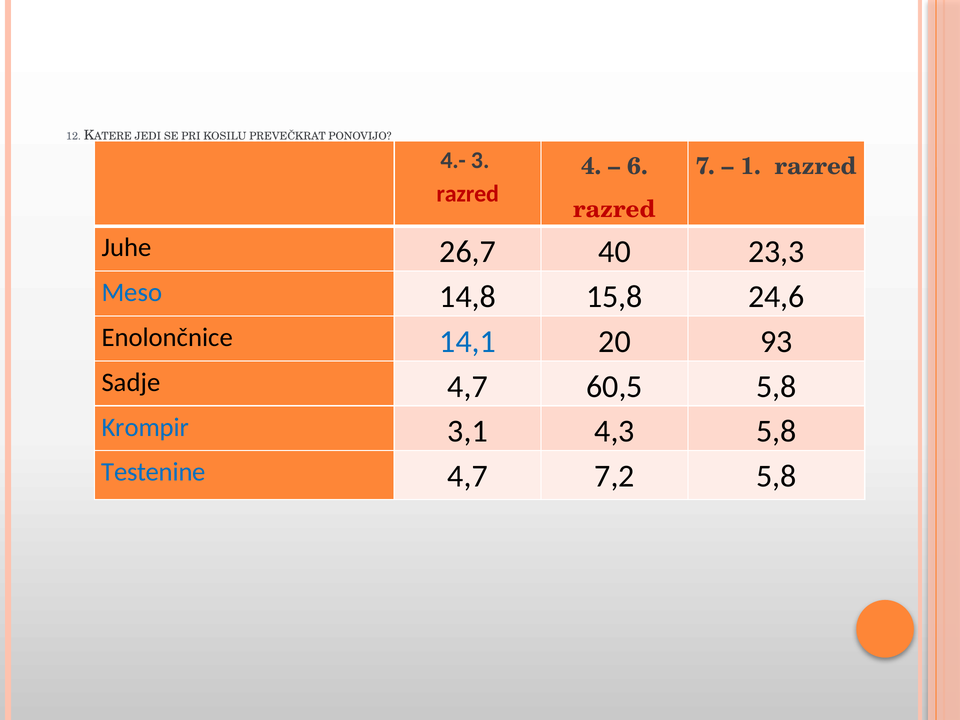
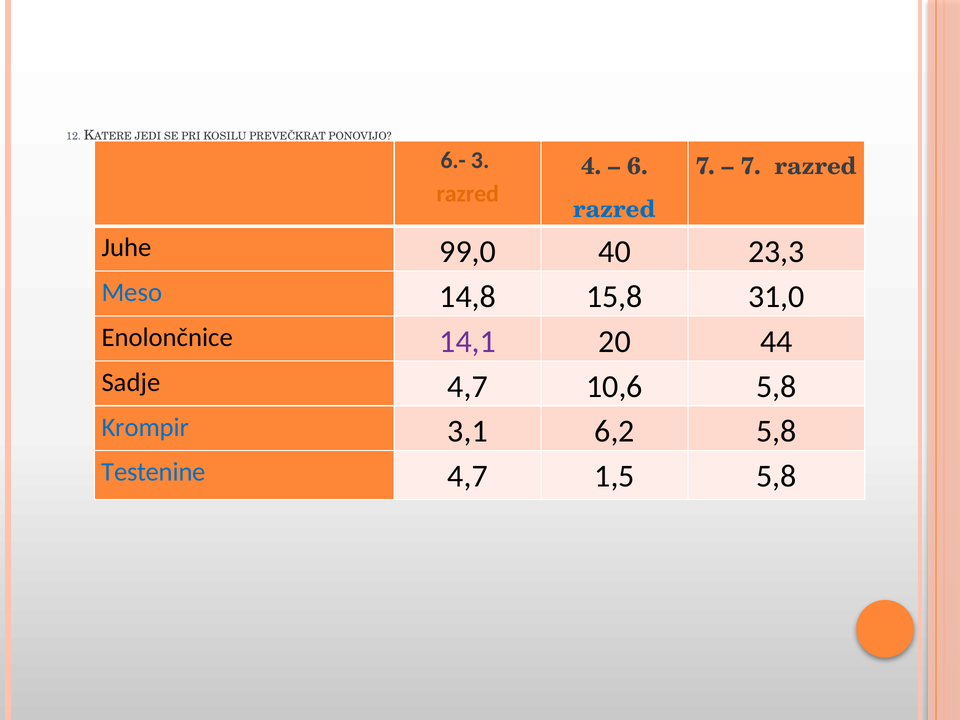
4.-: 4.- -> 6.- (453, 160)
1: 1 -> 7 (751, 167)
razred colour: red -> orange (468, 194)
razred colour: red -> blue (614, 209)
26,7: 26,7 -> 99,0 (468, 252)
24,6: 24,6 -> 31,0 (776, 297)
14,1 colour: blue -> purple (468, 342)
93: 93 -> 44 (776, 342)
60,5: 60,5 -> 10,6 (614, 386)
4,3: 4,3 -> 6,2 (615, 431)
7,2: 7,2 -> 1,5 (615, 476)
